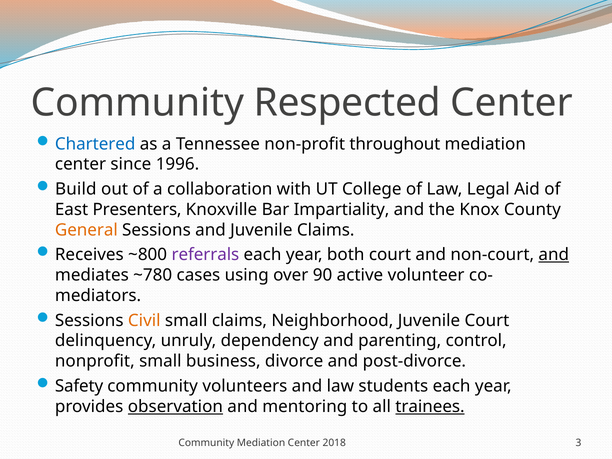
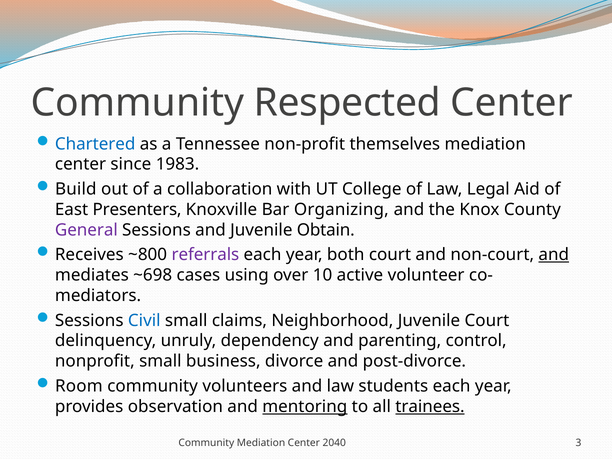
throughout: throughout -> themselves (395, 144)
1996: 1996 -> 1983 (178, 164)
Impartiality: Impartiality -> Organizing (341, 210)
General colour: orange -> purple (86, 230)
Juvenile Claims: Claims -> Obtain (326, 230)
~780: ~780 -> ~698 (153, 275)
90: 90 -> 10 (323, 275)
Civil colour: orange -> blue (144, 320)
Safety: Safety -> Room (79, 386)
observation underline: present -> none (175, 406)
mentoring underline: none -> present (305, 406)
2018: 2018 -> 2040 (334, 443)
